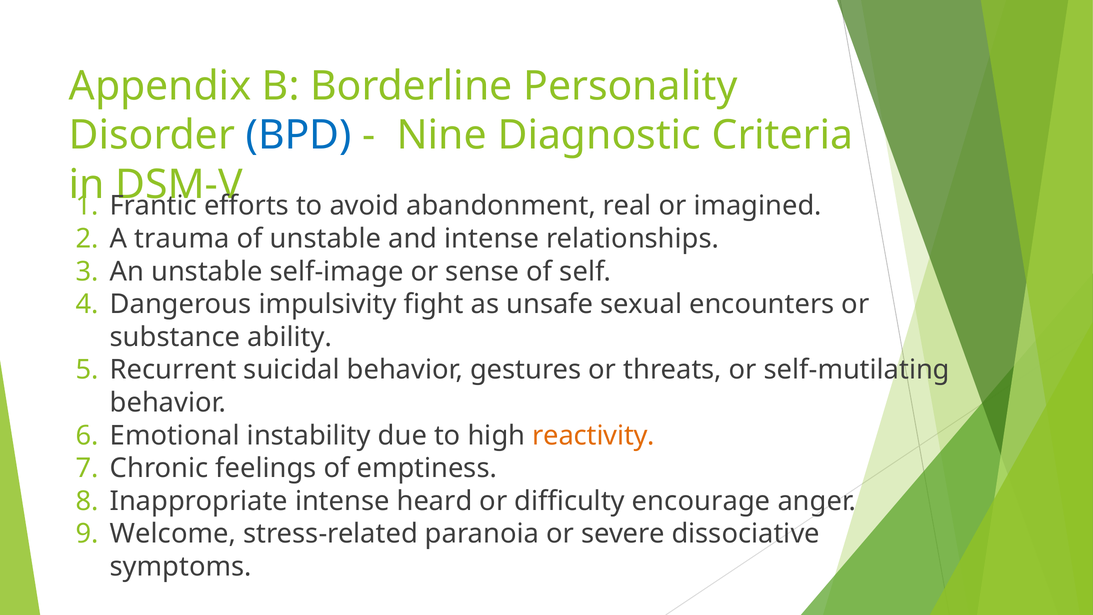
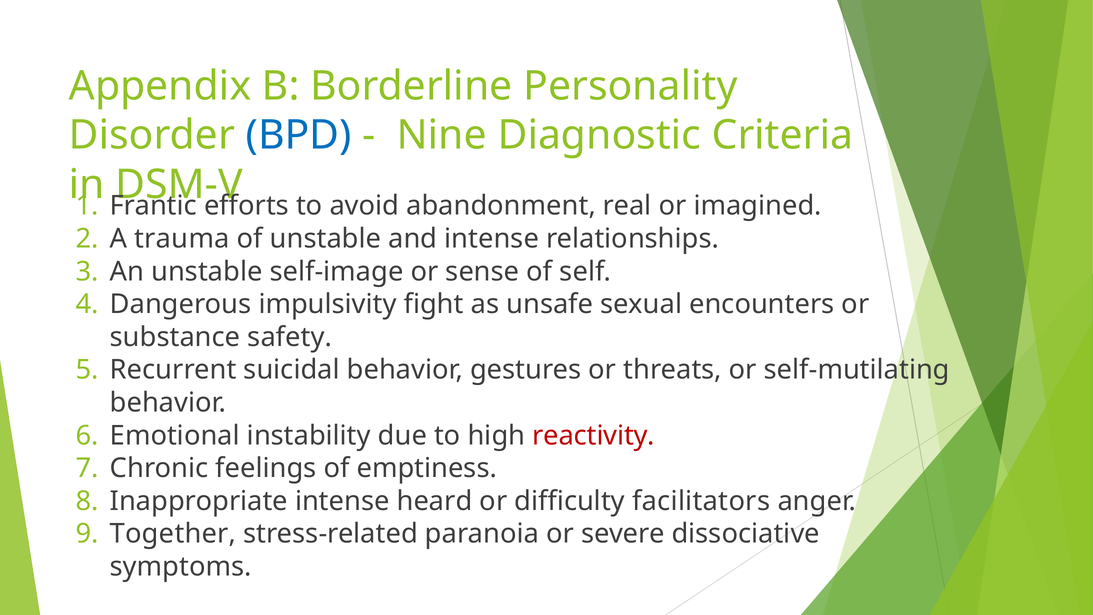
ability: ability -> safety (290, 337)
reactivity colour: orange -> red (594, 435)
encourage: encourage -> facilitators (701, 501)
Welcome: Welcome -> Together (173, 534)
